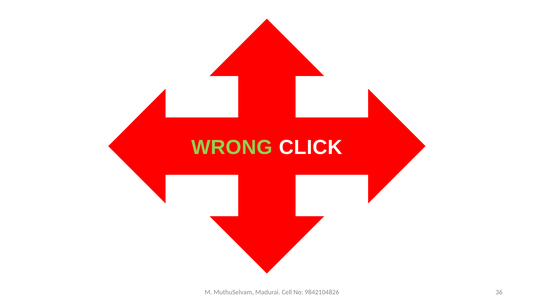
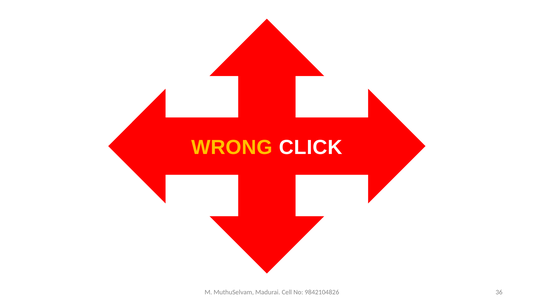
WRONG colour: light green -> yellow (232, 148)
